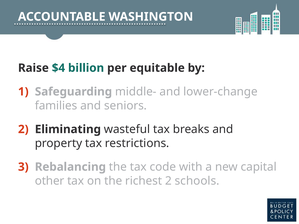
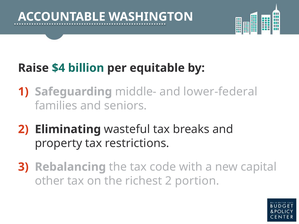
lower-change: lower-change -> lower-federal (220, 92)
schools: schools -> portion (197, 181)
